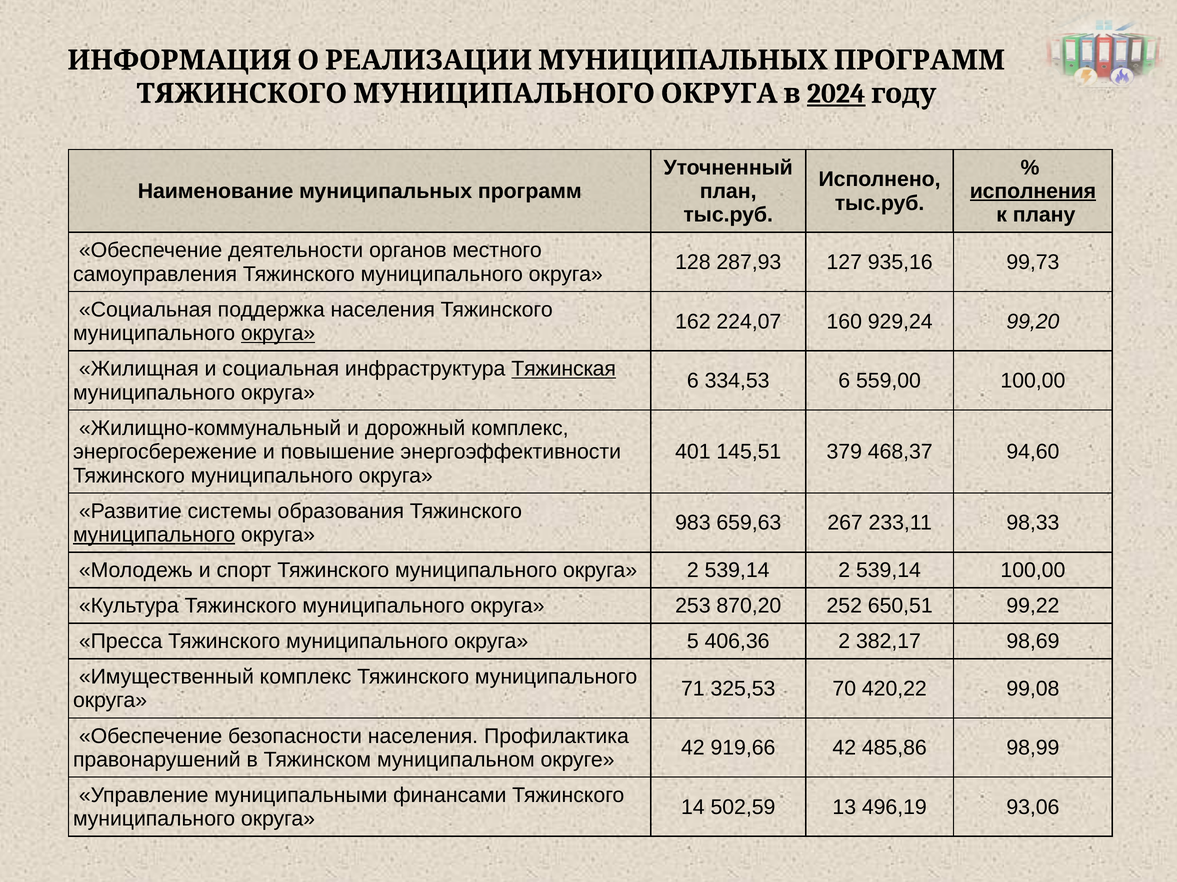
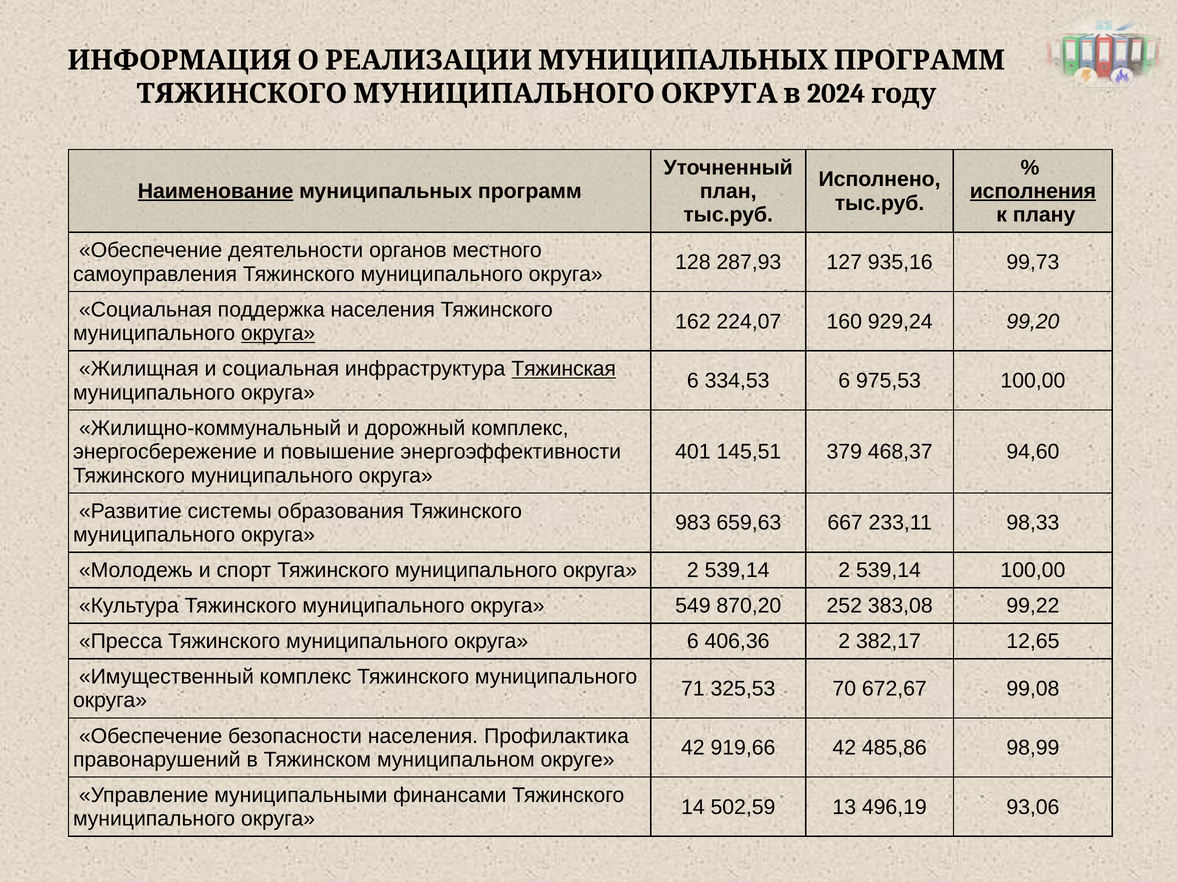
2024 underline: present -> none (836, 94)
Наименование underline: none -> present (216, 191)
559,00: 559,00 -> 975,53 (888, 381)
267: 267 -> 667 (845, 523)
муниципального underline: present -> none (154, 535)
253: 253 -> 549 (693, 606)
650,51: 650,51 -> 383,08 (900, 606)
Тяжинского муниципального округа 5: 5 -> 6 (693, 642)
98,69: 98,69 -> 12,65 (1033, 642)
420,22: 420,22 -> 672,67 (894, 689)
